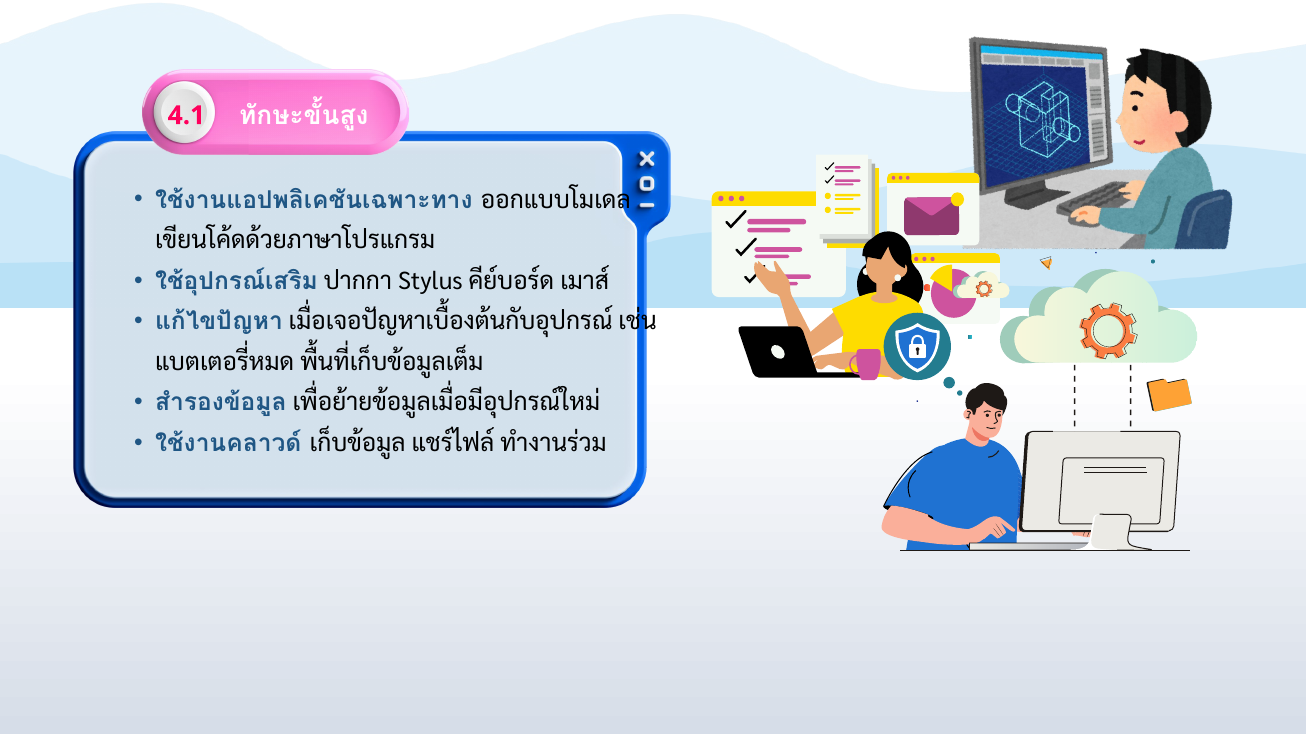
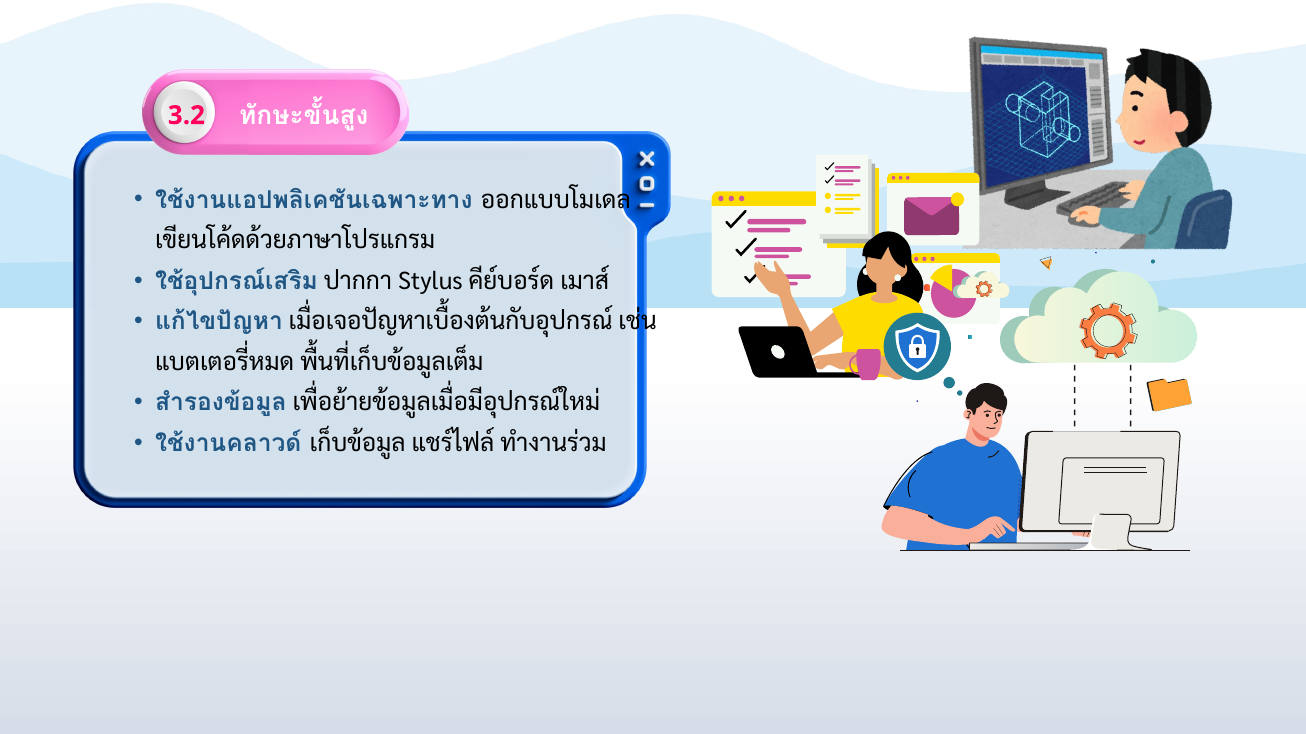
4.1: 4.1 -> 3.2 (186, 115)
